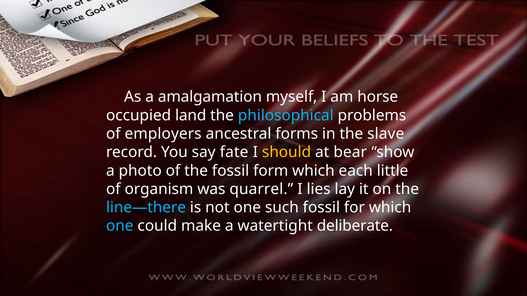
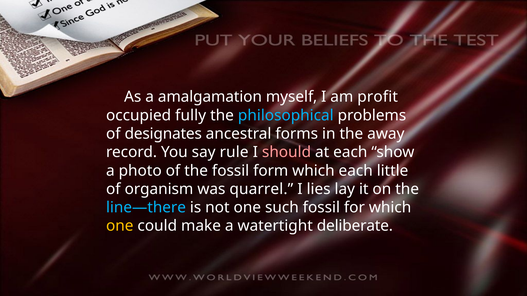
horse: horse -> profit (378, 97)
land: land -> fully (191, 116)
employers: employers -> designates (163, 134)
slave: slave -> away (386, 134)
fate: fate -> rule (234, 152)
should colour: yellow -> pink (287, 152)
at bear: bear -> each (350, 152)
one colour: light blue -> yellow (120, 226)
